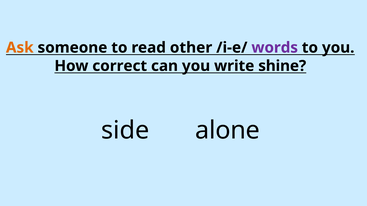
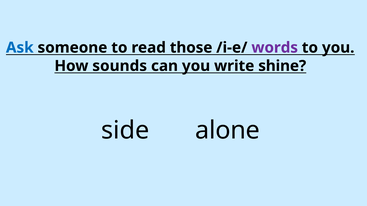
Ask colour: orange -> blue (20, 48)
other: other -> those (191, 48)
correct: correct -> sounds (120, 66)
